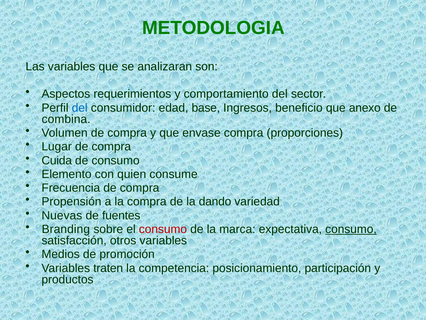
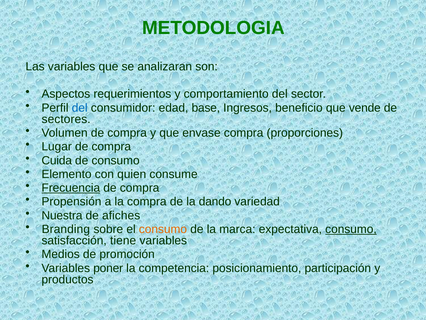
anexo: anexo -> vende (365, 108)
combina: combina -> sectores (66, 119)
Frecuencia underline: none -> present (71, 188)
Nuevas: Nuevas -> Nuestra (62, 215)
fuentes: fuentes -> afiches (121, 215)
consumo colour: red -> orange (163, 229)
otros: otros -> tiene (123, 240)
traten: traten -> poner (108, 268)
